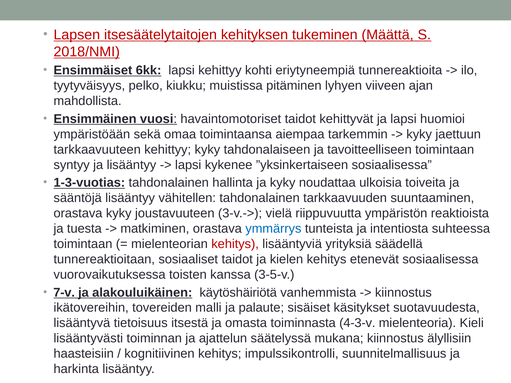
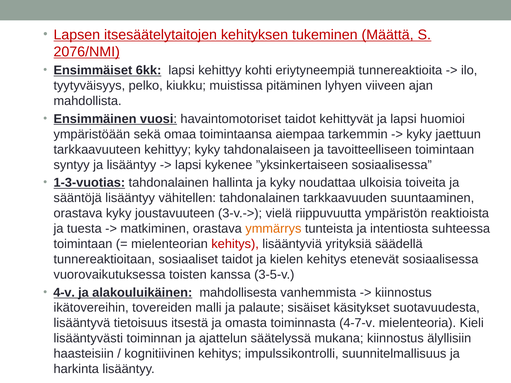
2018/NMI: 2018/NMI -> 2076/NMI (87, 52)
ymmärrys colour: blue -> orange (273, 229)
7-v: 7-v -> 4-v (64, 293)
käytöshäiriötä: käytöshäiriötä -> mahdollisesta (238, 293)
4-3-v: 4-3-v -> 4-7-v (357, 323)
